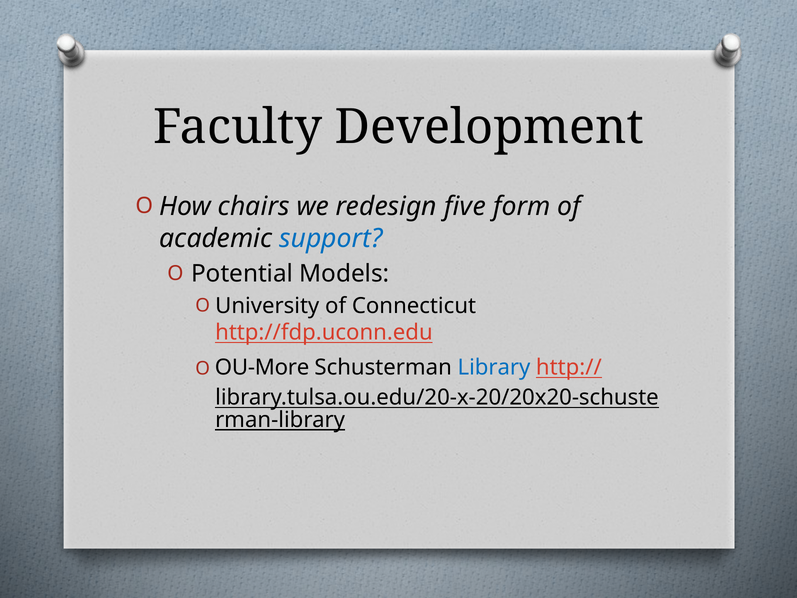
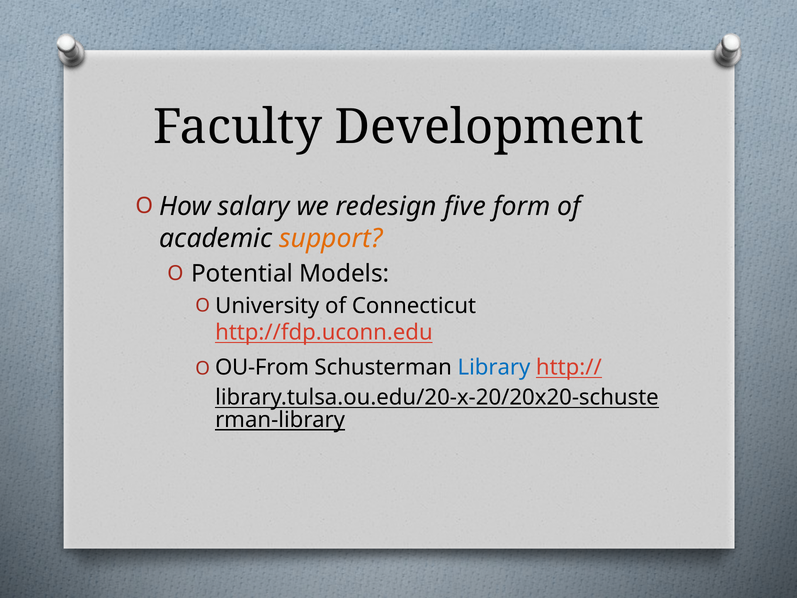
chairs: chairs -> salary (254, 207)
support colour: blue -> orange (331, 238)
OU-More: OU-More -> OU-From (262, 367)
